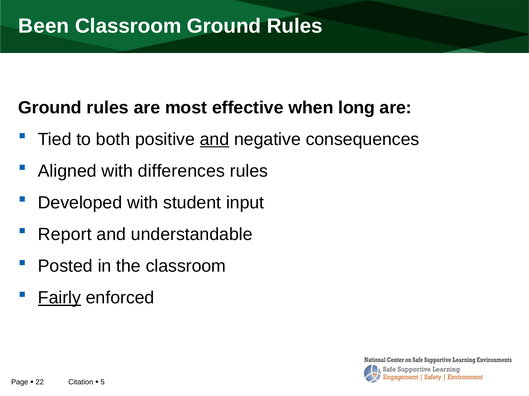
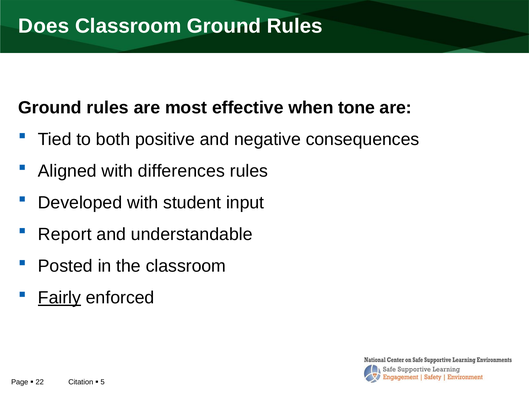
Been: Been -> Does (44, 26)
long: long -> tone (357, 108)
and underline: present -> none (215, 140)
